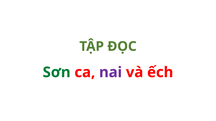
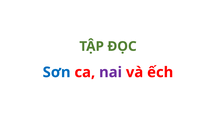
Sơn colour: green -> blue (57, 73)
